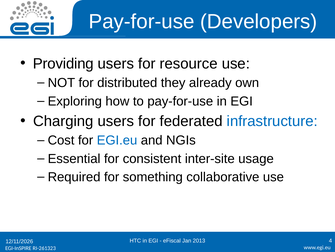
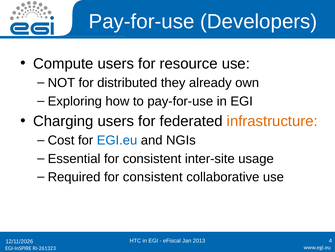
Providing: Providing -> Compute (63, 63)
infrastructure colour: blue -> orange (272, 121)
Required for something: something -> consistent (153, 177)
